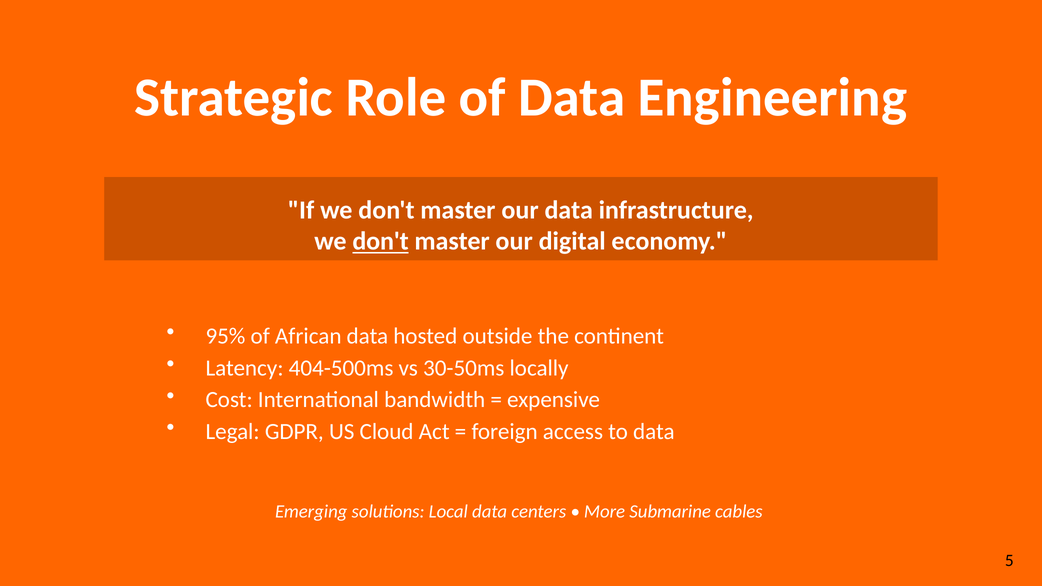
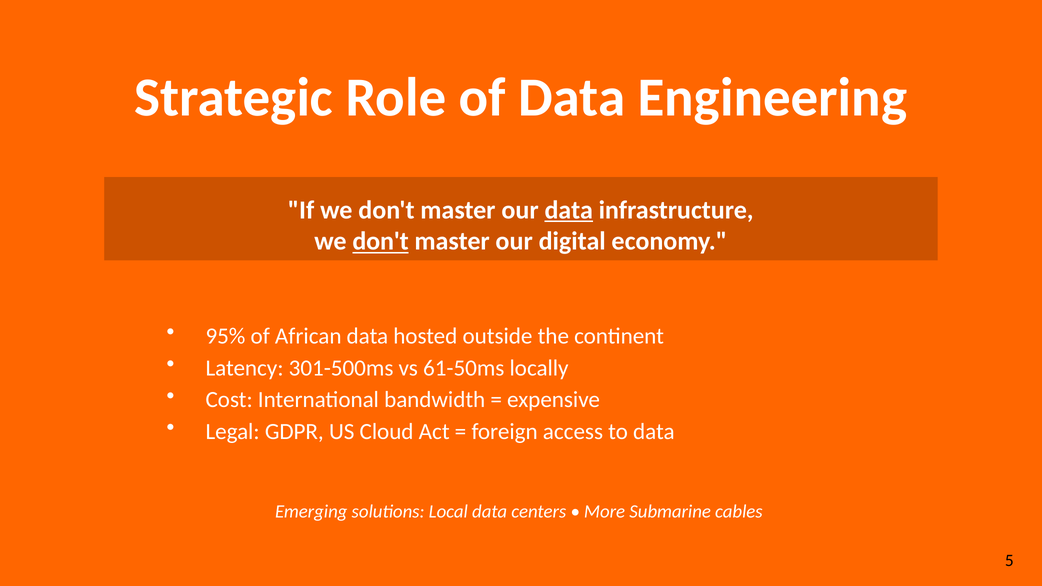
data underline: none -> present (569, 210)
404-500ms: 404-500ms -> 301-500ms (341, 368)
30-50ms: 30-50ms -> 61-50ms (464, 368)
